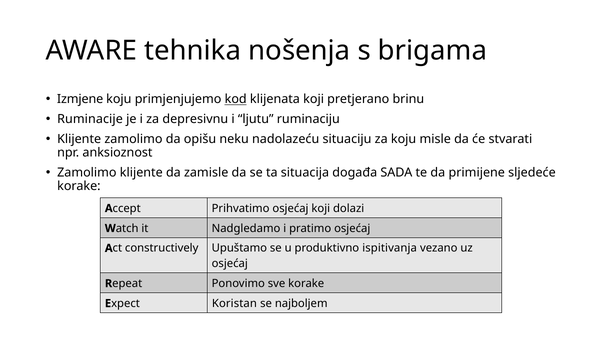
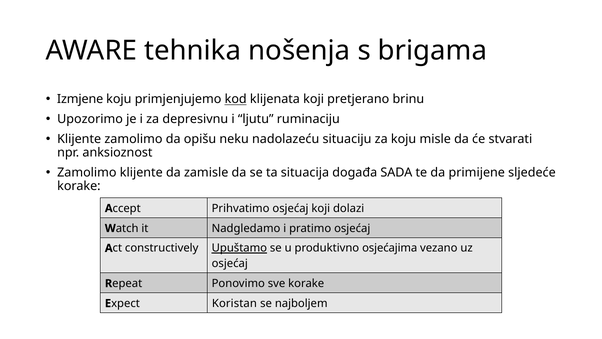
Ruminacije: Ruminacije -> Upozorimo (90, 119)
Upuštamo underline: none -> present (239, 248)
ispitivanja: ispitivanja -> osjećajima (390, 248)
